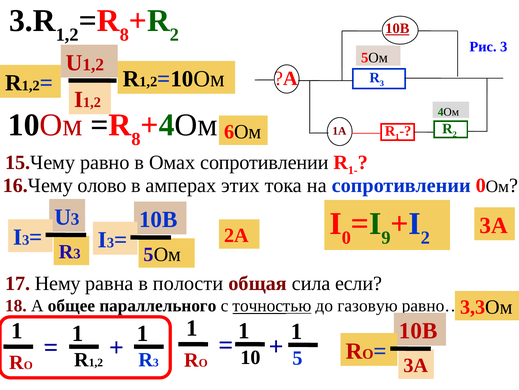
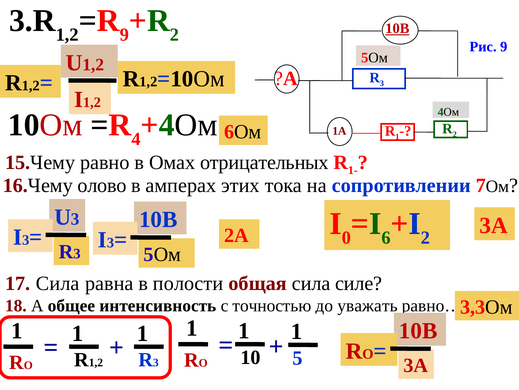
8: 8 -> 9 (124, 35)
Рис 3: 3 -> 9 (504, 47)
8: 8 -> 4 (136, 139)
Омах сопротивлении: сопротивлении -> отрицательных (264, 162)
сопротивлении 0: 0 -> 7 (481, 185)
9: 9 -> 6 (386, 237)
17 Нему: Нему -> Сила (58, 283)
если: если -> силе (359, 283)
параллельного: параллельного -> интенсивность (158, 305)
точностью underline: present -> none (272, 305)
газовую: газовую -> уважать (367, 305)
